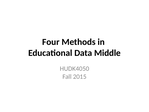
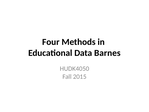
Middle: Middle -> Barnes (107, 53)
